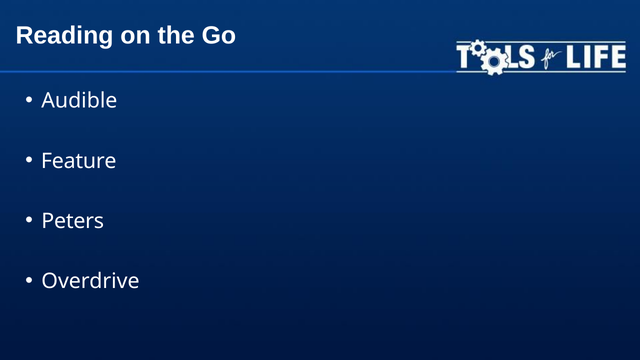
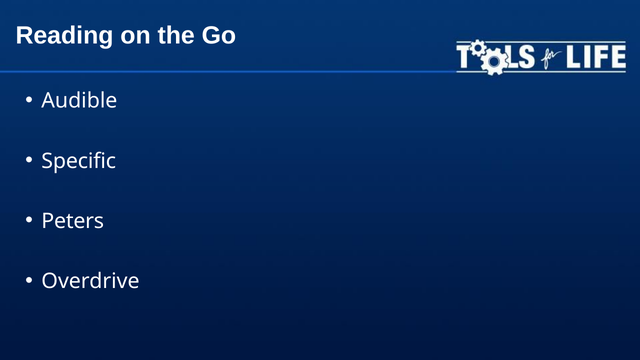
Feature: Feature -> Specific (79, 161)
